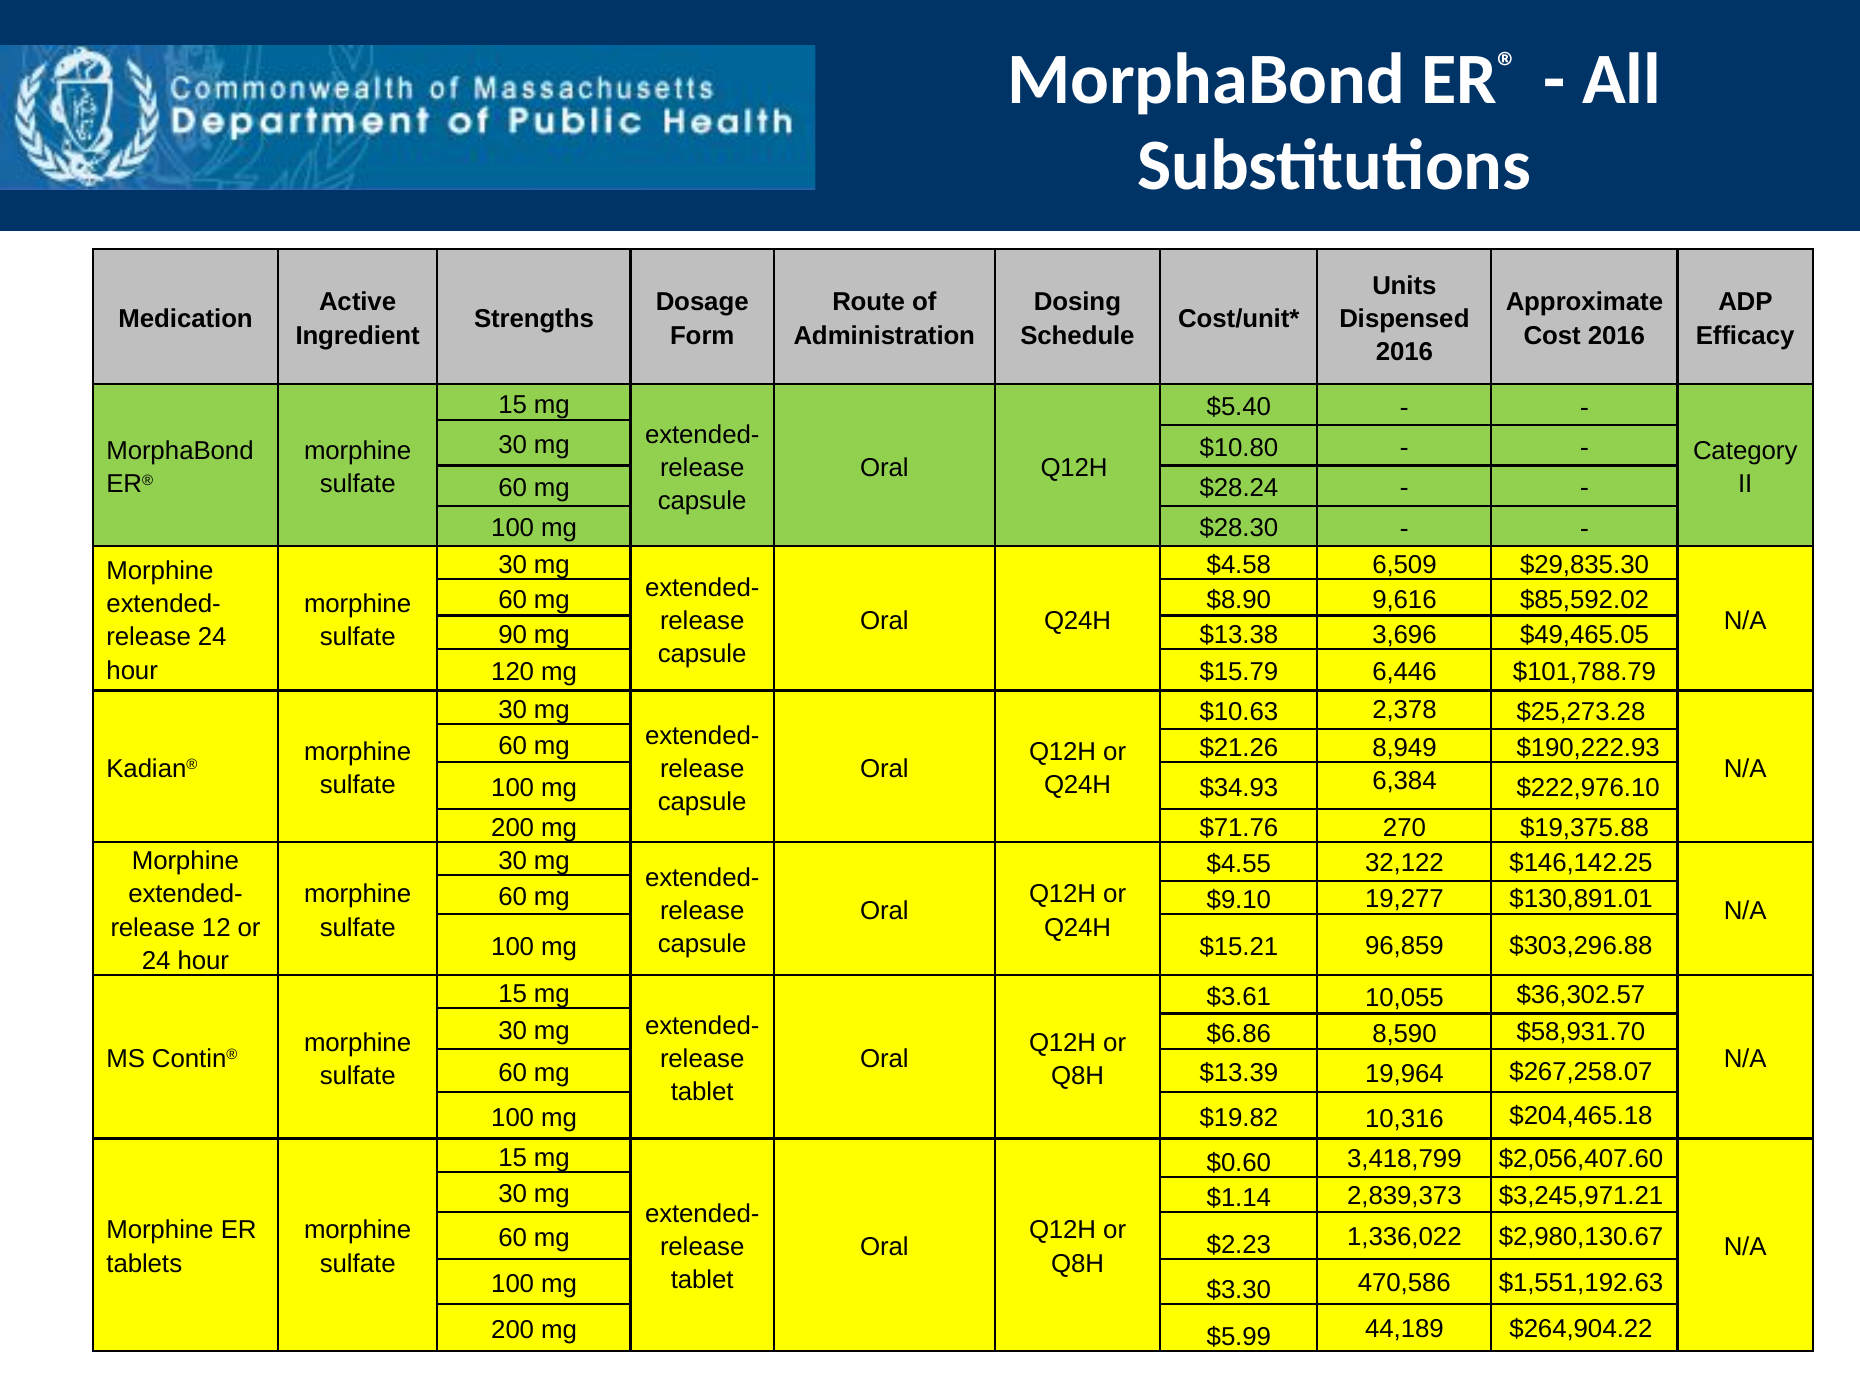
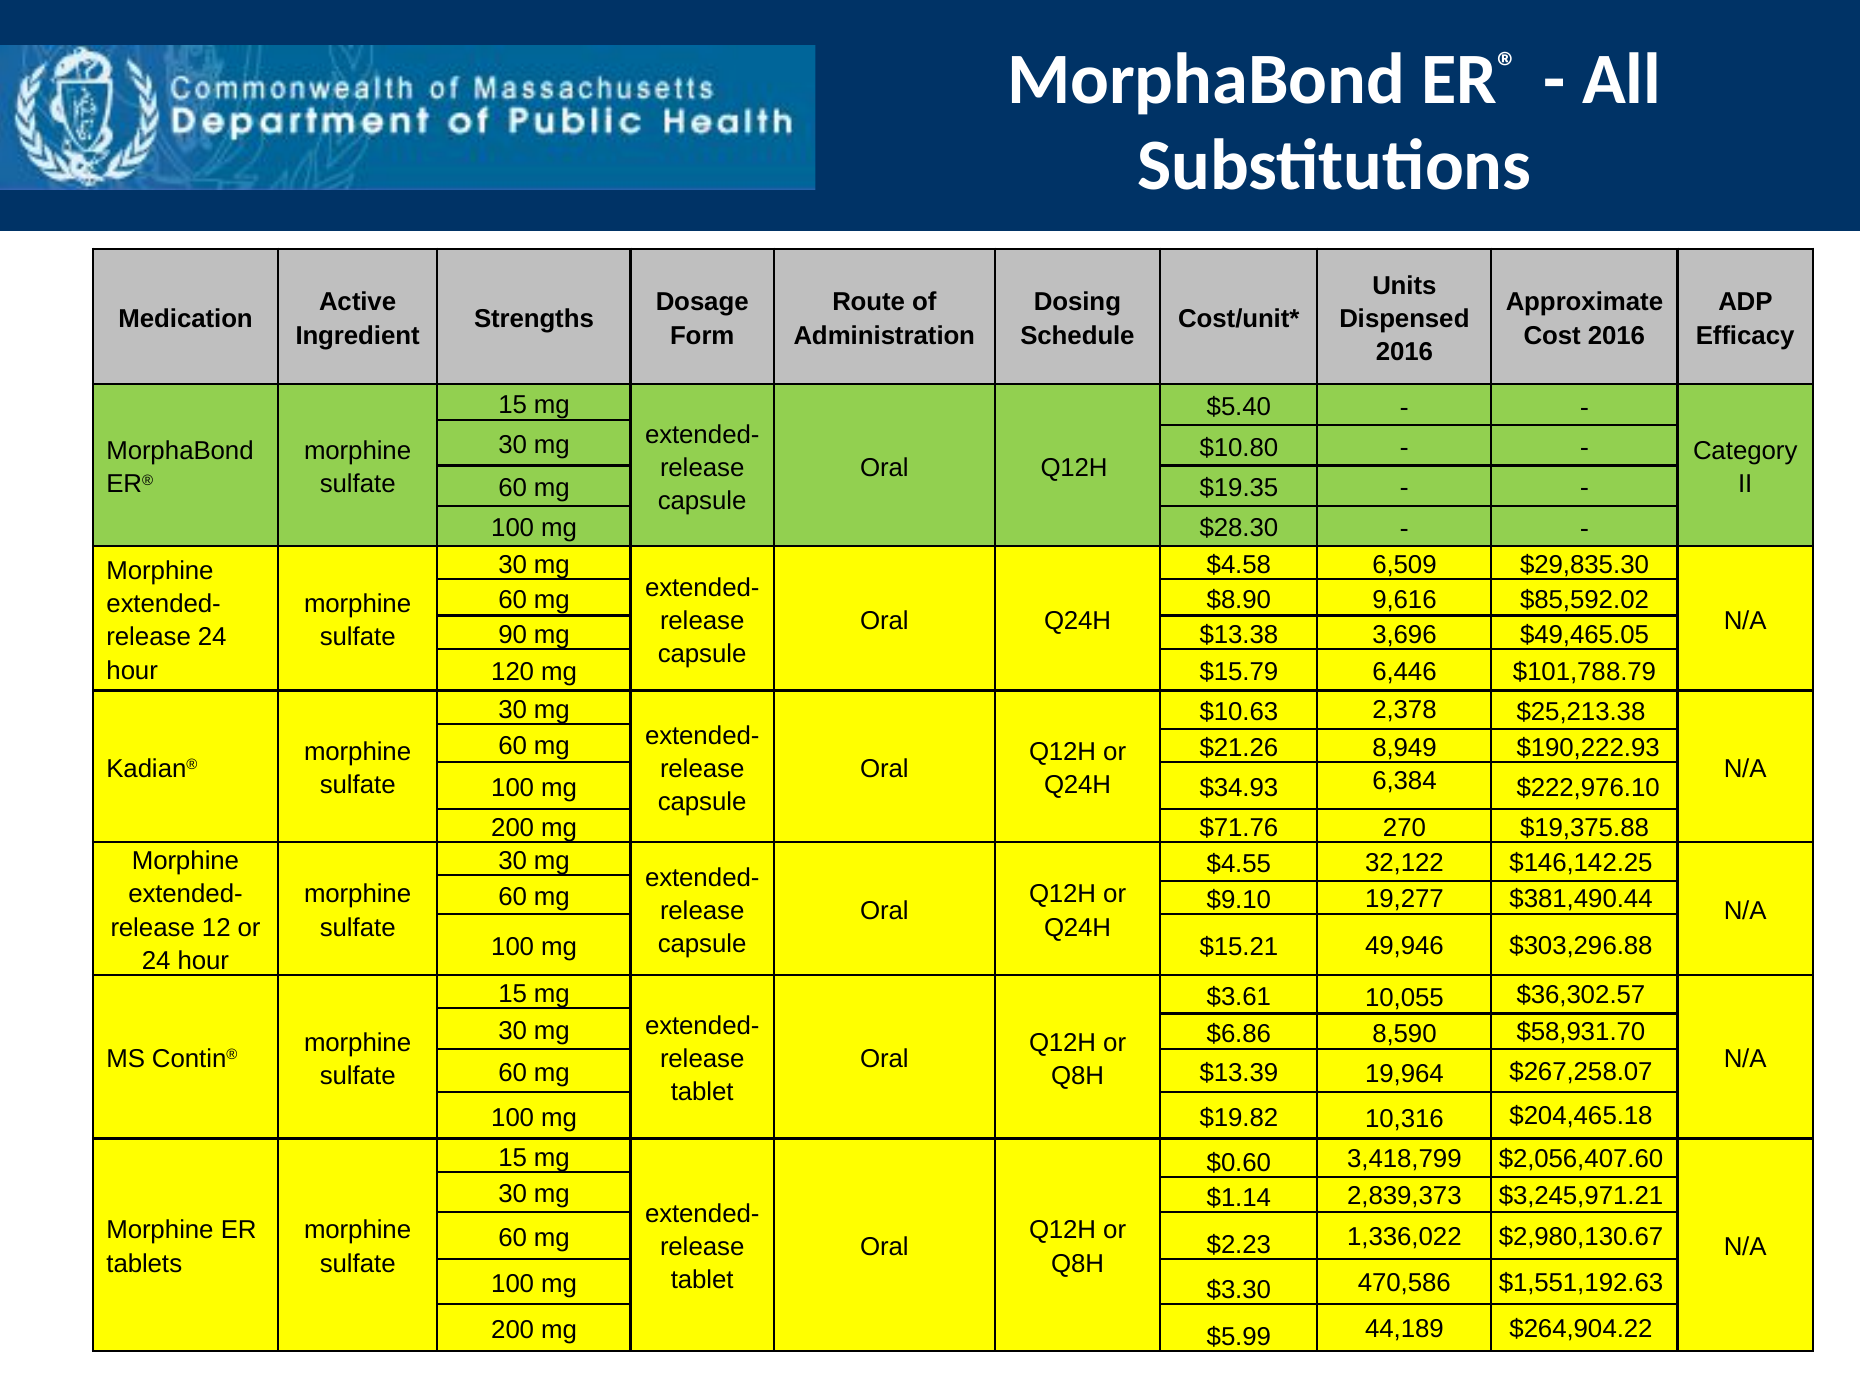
$28.24: $28.24 -> $19.35 (1239, 488)
$25,273.28: $25,273.28 -> $25,213.38 (1581, 712)
$130,891.01: $130,891.01 -> $381,490.44 (1581, 899)
96,859: 96,859 -> 49,946 (1404, 946)
